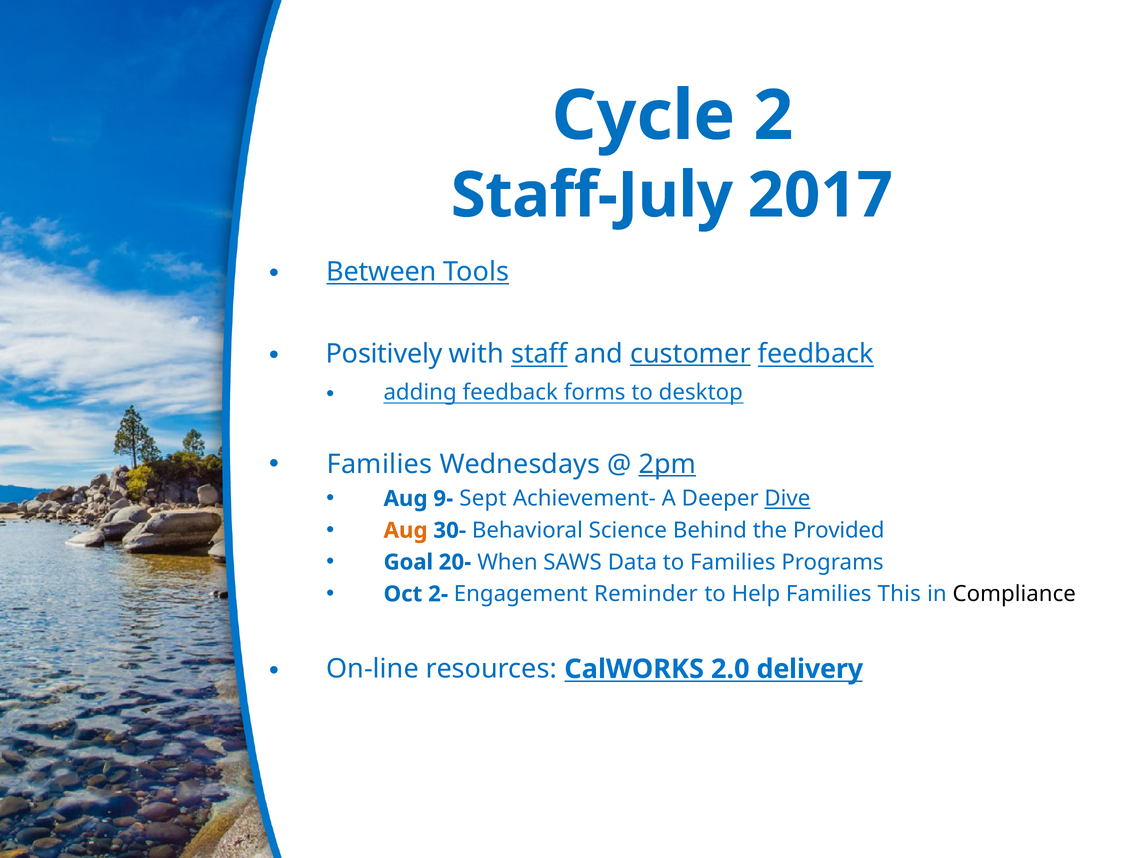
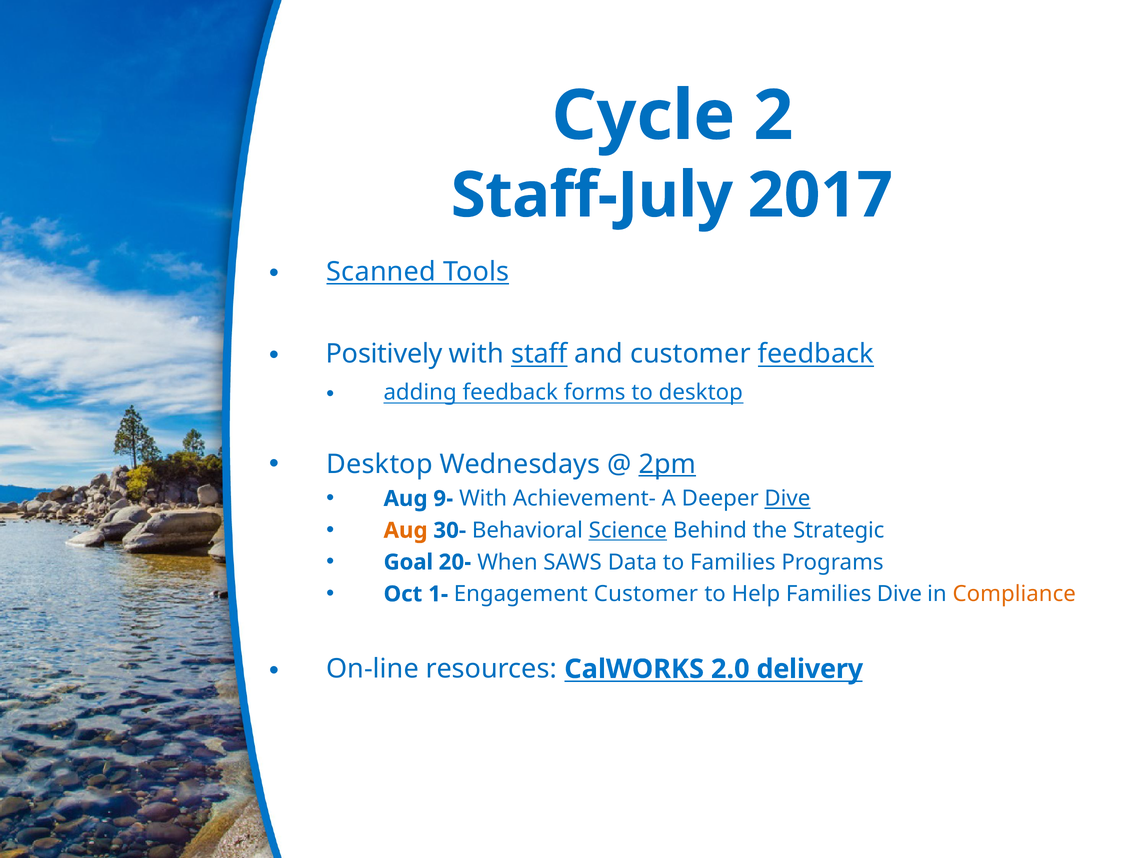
Between: Between -> Scanned (381, 272)
customer underline: present -> none (690, 354)
Families: Families -> Desktop (380, 465)
9- Sept: Sept -> With (483, 499)
Science underline: none -> present (628, 531)
Provided: Provided -> Strategic (839, 531)
2-: 2- -> 1- (438, 595)
Engagement Reminder: Reminder -> Customer (646, 595)
Families This: This -> Dive (899, 595)
Compliance colour: black -> orange (1014, 595)
